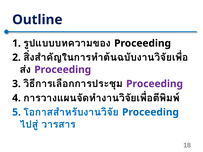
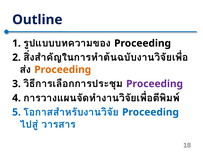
Proceeding colour: purple -> orange (63, 70)
